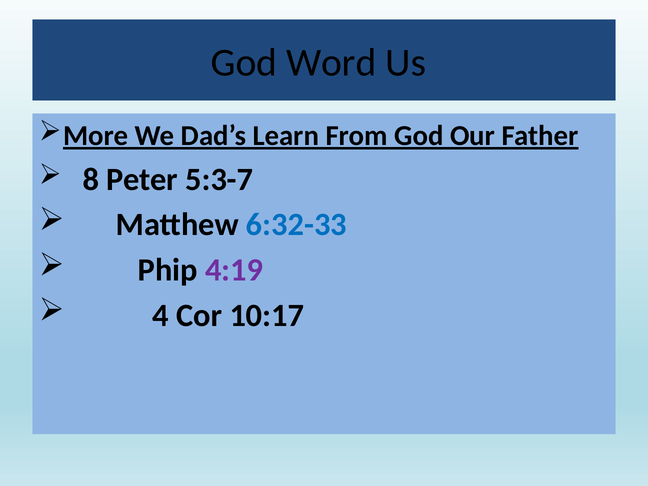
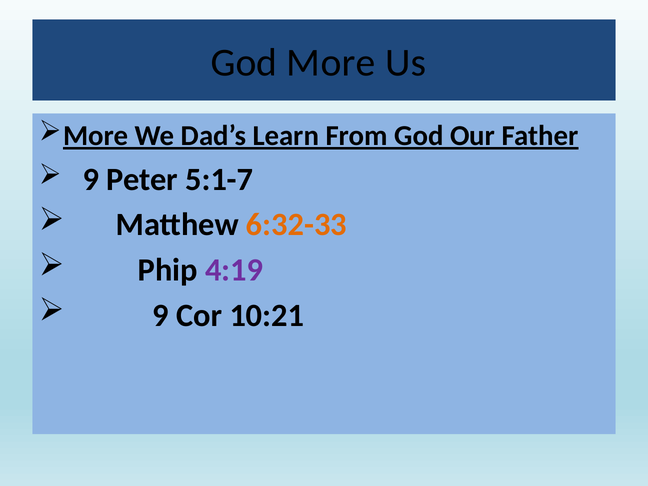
God Word: Word -> More (331, 63)
8: 8 -> 9 (91, 179)
5:3-7: 5:3-7 -> 5:1-7 (219, 179)
6:32-33 colour: blue -> orange (296, 225)
4: 4 -> 9 (161, 315)
10:17: 10:17 -> 10:21 (267, 315)
